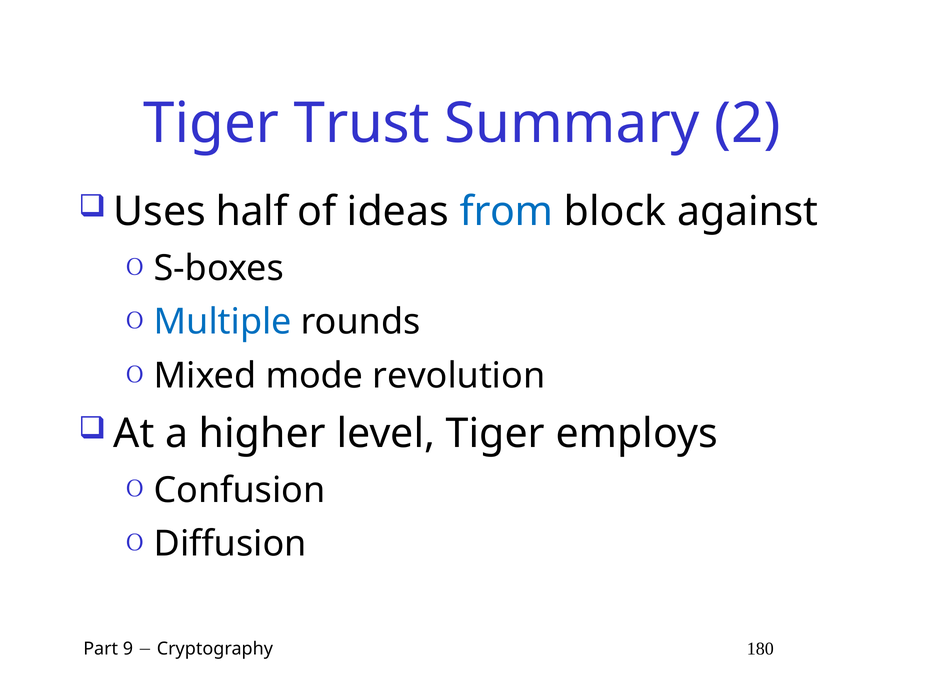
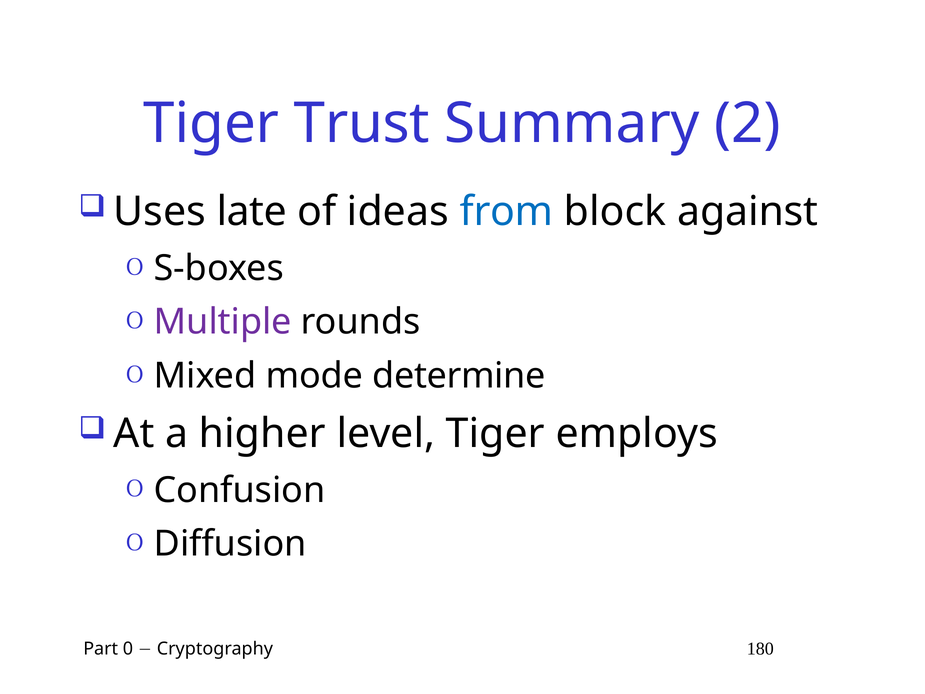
half: half -> late (252, 212)
Multiple colour: blue -> purple (223, 322)
revolution: revolution -> determine (459, 376)
9: 9 -> 0 (128, 649)
